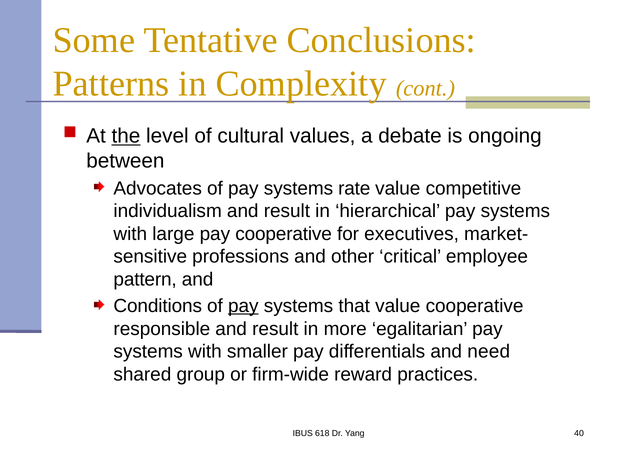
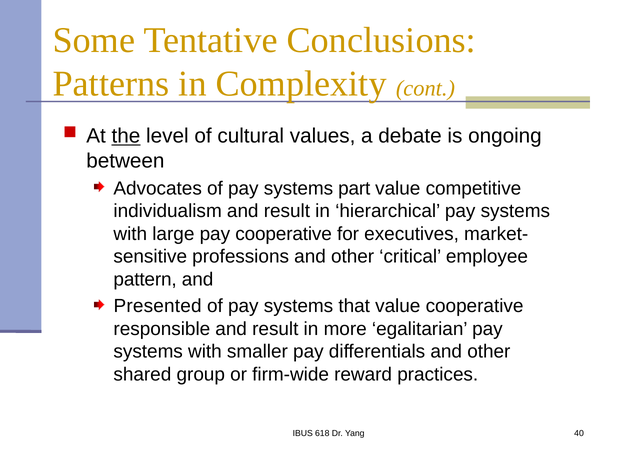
rate: rate -> part (354, 188)
Conditions: Conditions -> Presented (158, 306)
pay underline: present -> none (243, 306)
differentials and need: need -> other (489, 351)
